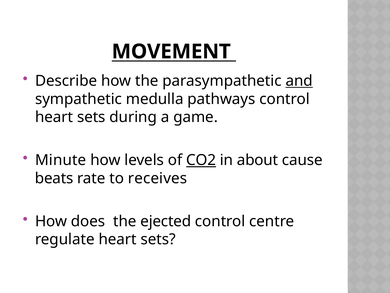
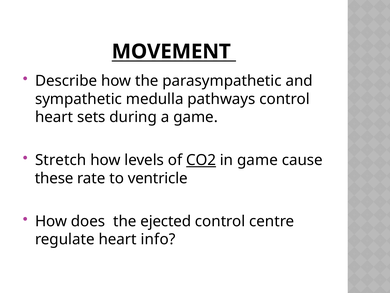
and underline: present -> none (299, 81)
Minute: Minute -> Stretch (61, 160)
in about: about -> game (257, 160)
beats: beats -> these (54, 178)
receives: receives -> ventricle (158, 178)
regulate heart sets: sets -> info (158, 239)
